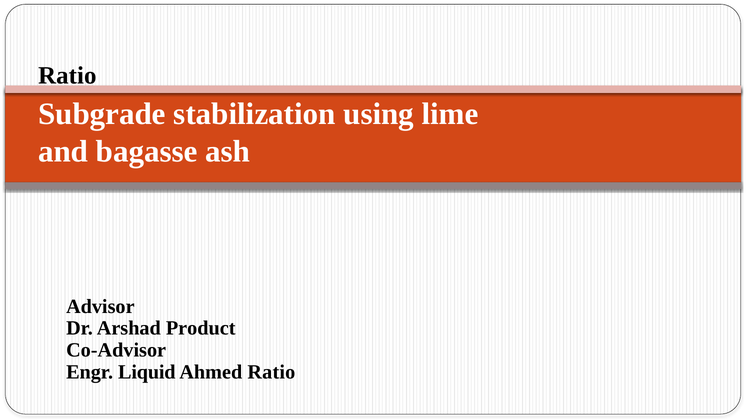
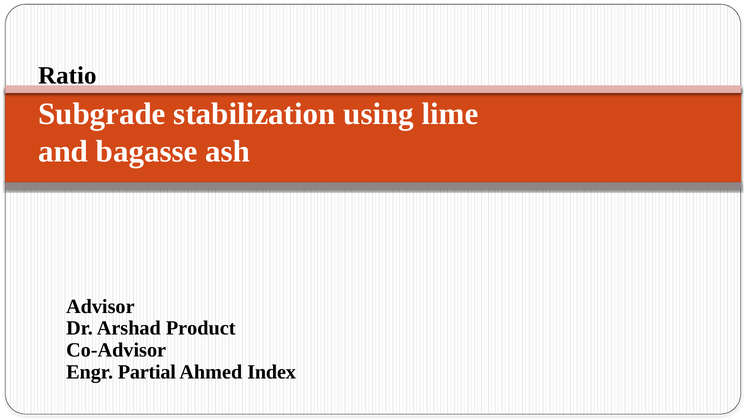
Liquid: Liquid -> Partial (147, 371)
Ahmed Ratio: Ratio -> Index (272, 371)
